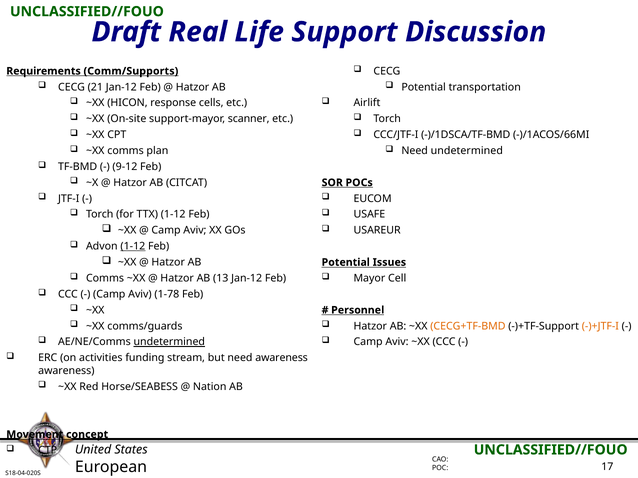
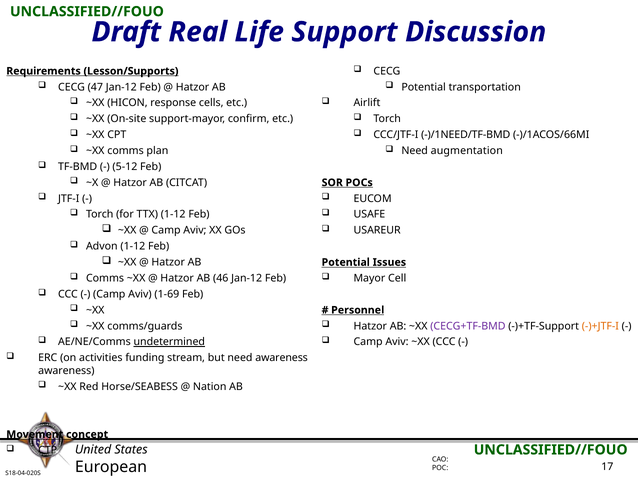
Comm/Supports: Comm/Supports -> Lesson/Supports (131, 71)
21: 21 -> 47 (95, 87)
scanner: scanner -> confirm (249, 119)
-)/1DSCA/TF-BMD: -)/1DSCA/TF-BMD -> -)/1NEED/TF-BMD (466, 135)
Need undetermined: undetermined -> augmentation (467, 151)
9-12: 9-12 -> 5-12 (125, 167)
1-12 underline: present -> none (133, 247)
13: 13 -> 46 (221, 279)
1-78: 1-78 -> 1-69 (167, 294)
CECG+TF-BMD colour: orange -> purple (468, 326)
